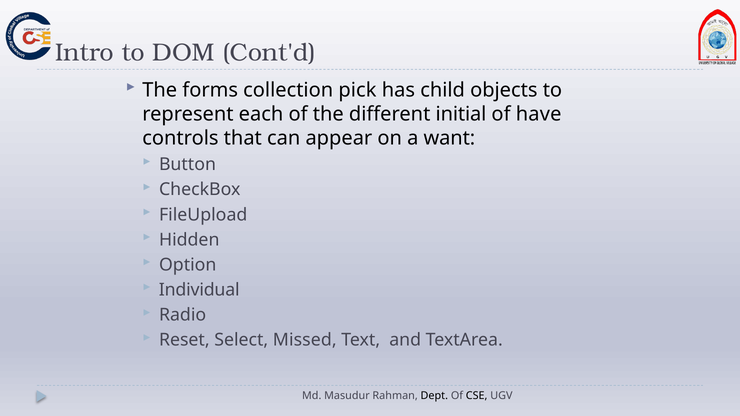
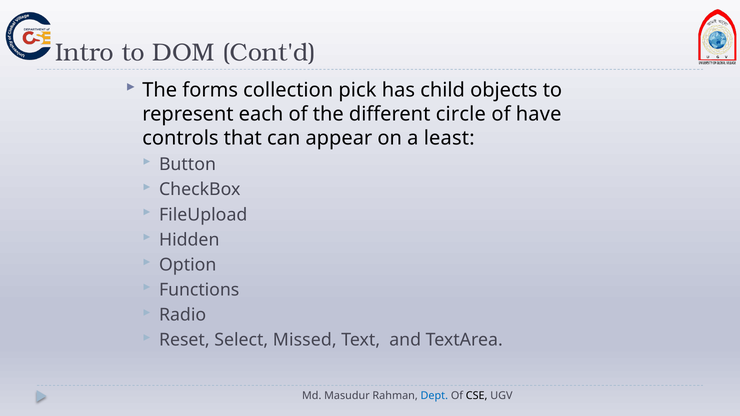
initial: initial -> circle (461, 114)
want: want -> least (449, 138)
Individual: Individual -> Functions (199, 290)
Dept colour: black -> blue (434, 396)
